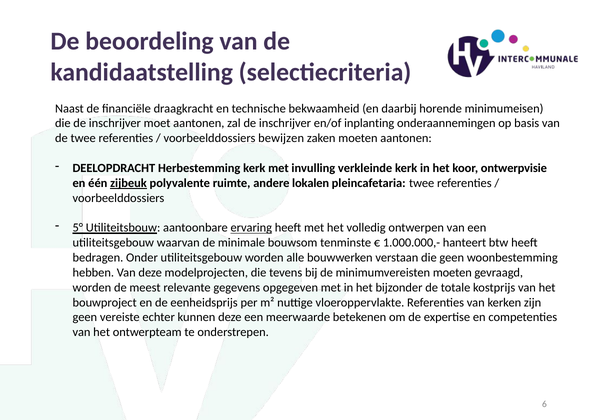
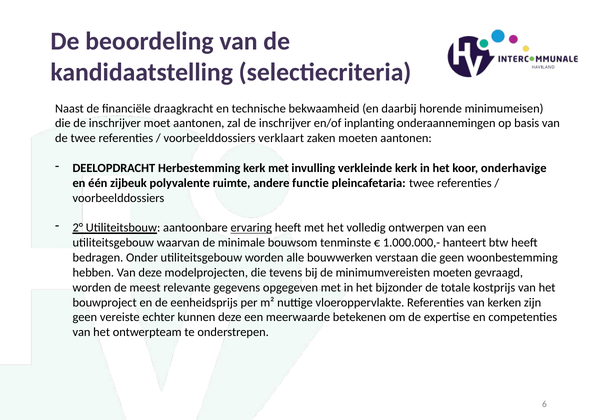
bewijzen: bewijzen -> verklaart (281, 138)
ontwerpvisie: ontwerpvisie -> onderhavige (514, 168)
zijbeuk underline: present -> none (128, 183)
lokalen: lokalen -> functie (311, 183)
5°: 5° -> 2° (78, 228)
